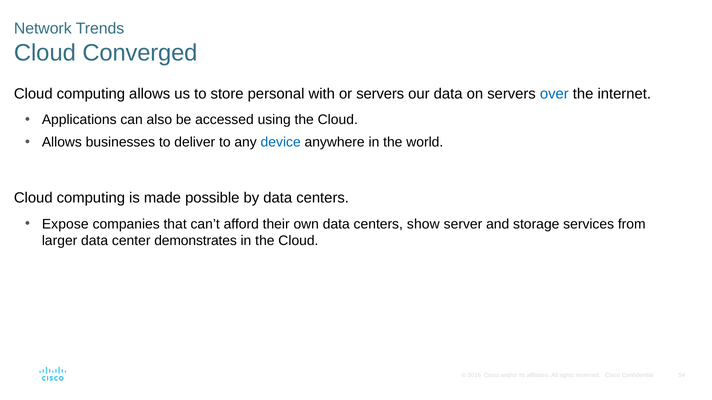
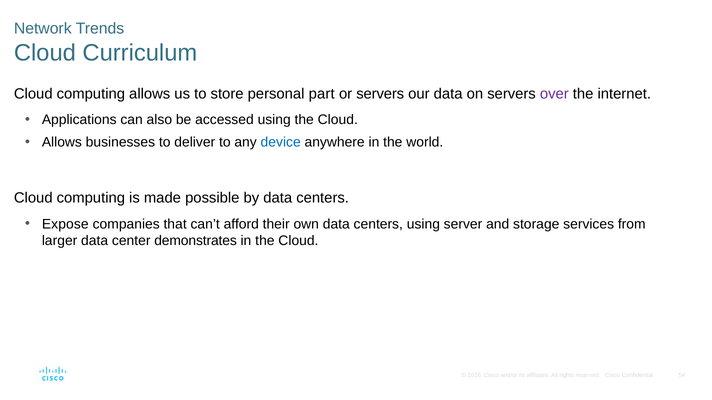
Converged: Converged -> Curriculum (140, 53)
with: with -> part (322, 94)
over colour: blue -> purple (554, 94)
centers show: show -> using (423, 224)
